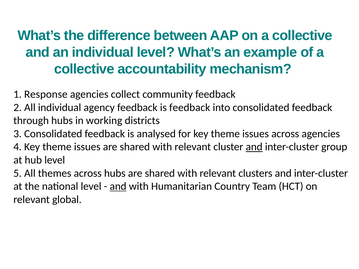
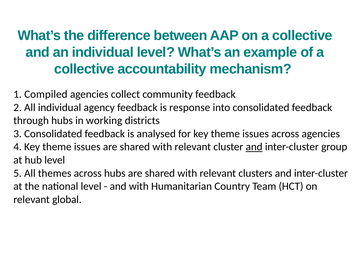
Response: Response -> Compiled (46, 94)
is feedback: feedback -> response (190, 108)
and underline: present -> none (118, 186)
